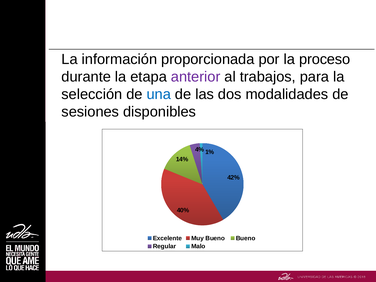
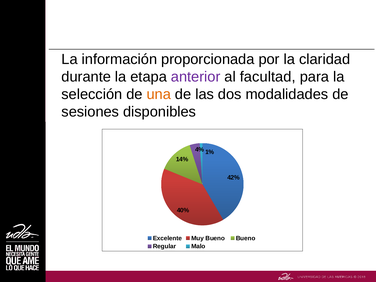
proceso: proceso -> claridad (325, 59)
trabajos: trabajos -> facultad (268, 77)
una colour: blue -> orange (159, 94)
